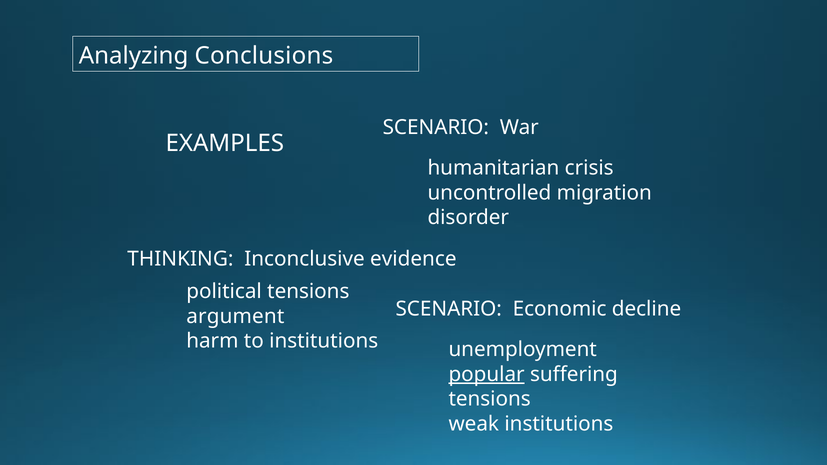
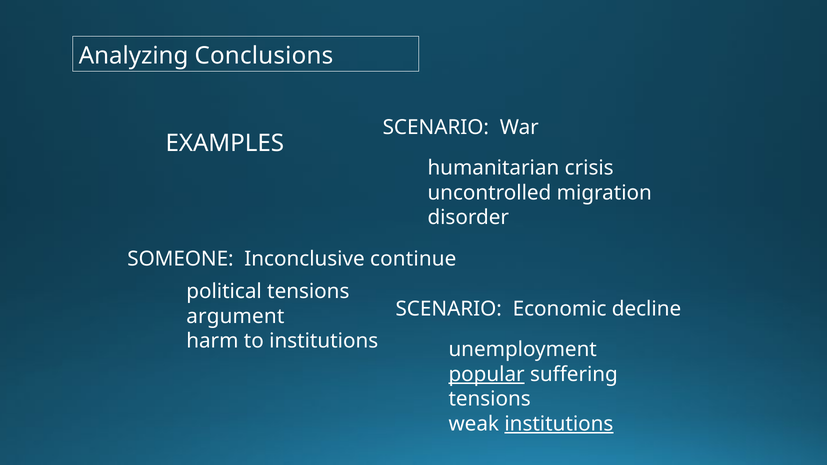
THINKING: THINKING -> SOMEONE (180, 259)
evidence: evidence -> continue (413, 259)
institutions underline: none -> present (559, 424)
